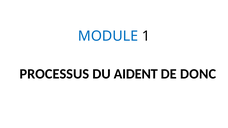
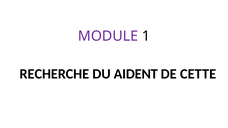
MODULE colour: blue -> purple (108, 36)
PROCESSUS: PROCESSUS -> RECHERCHE (54, 74)
DONC: DONC -> CETTE (198, 74)
